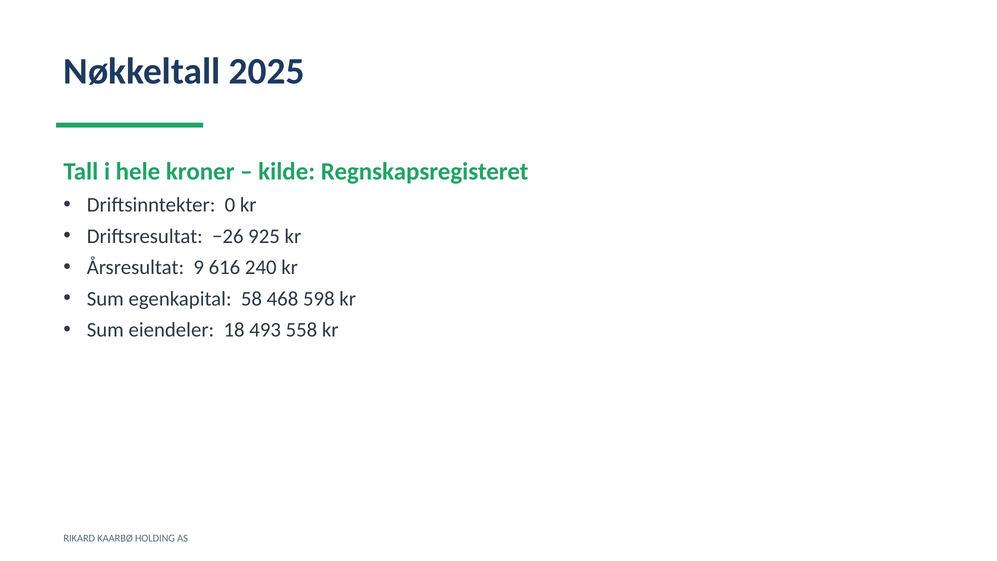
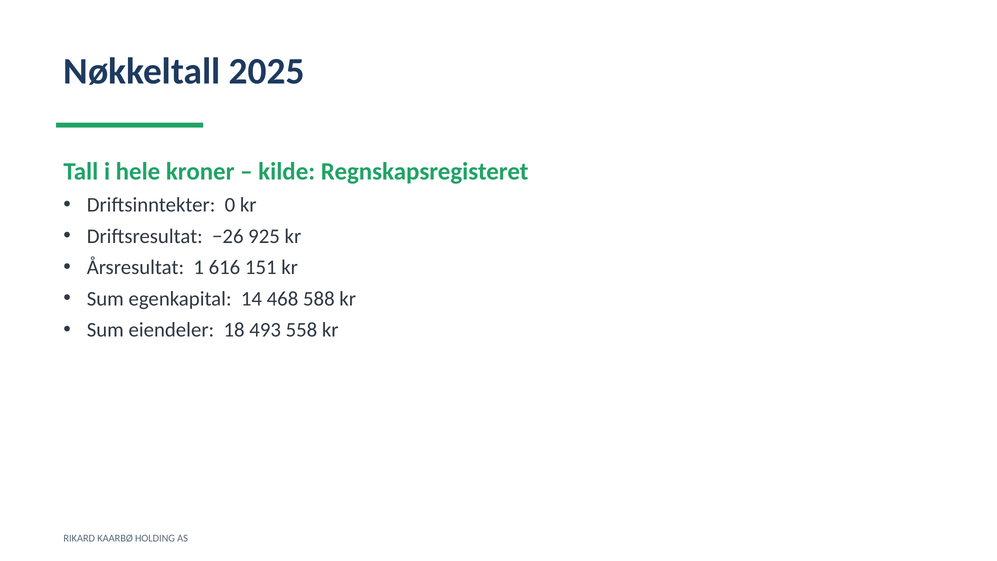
9: 9 -> 1 (199, 267)
240: 240 -> 151 (261, 267)
58: 58 -> 14 (251, 299)
598: 598 -> 588 (319, 299)
